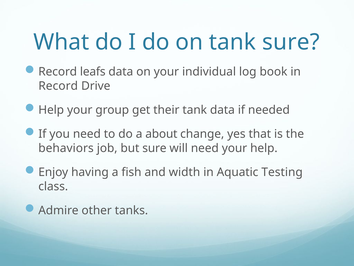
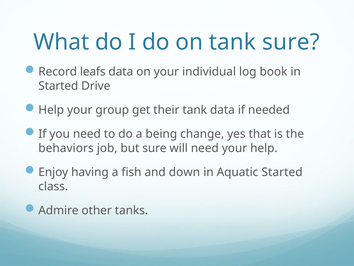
Record: Record -> Started (58, 86)
about: about -> being (161, 134)
width: width -> down (184, 172)
Aquatic Testing: Testing -> Started (282, 172)
